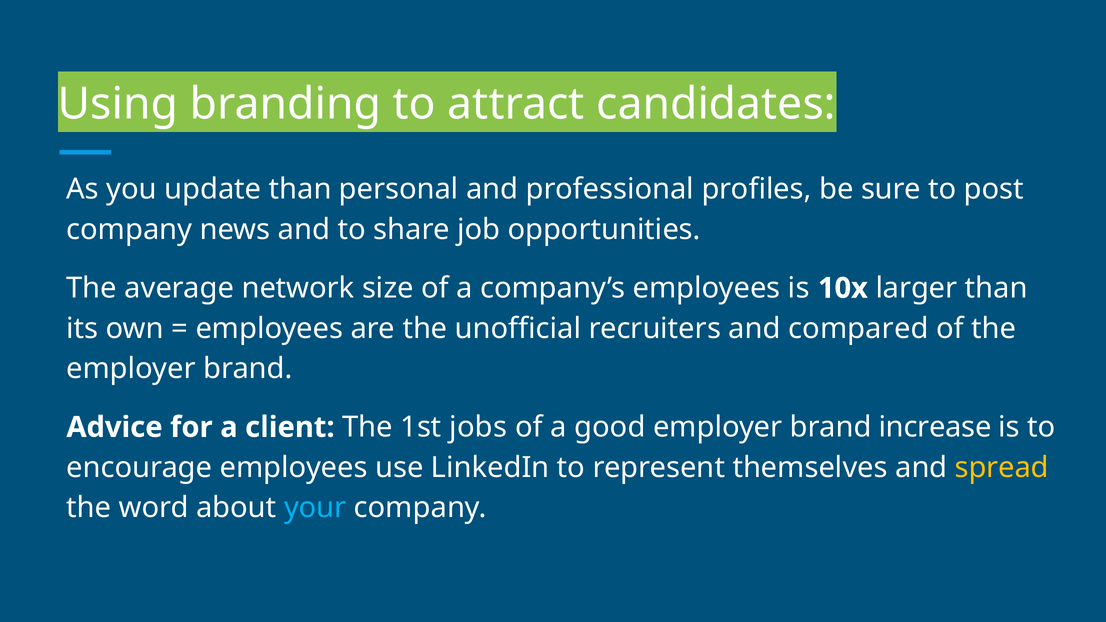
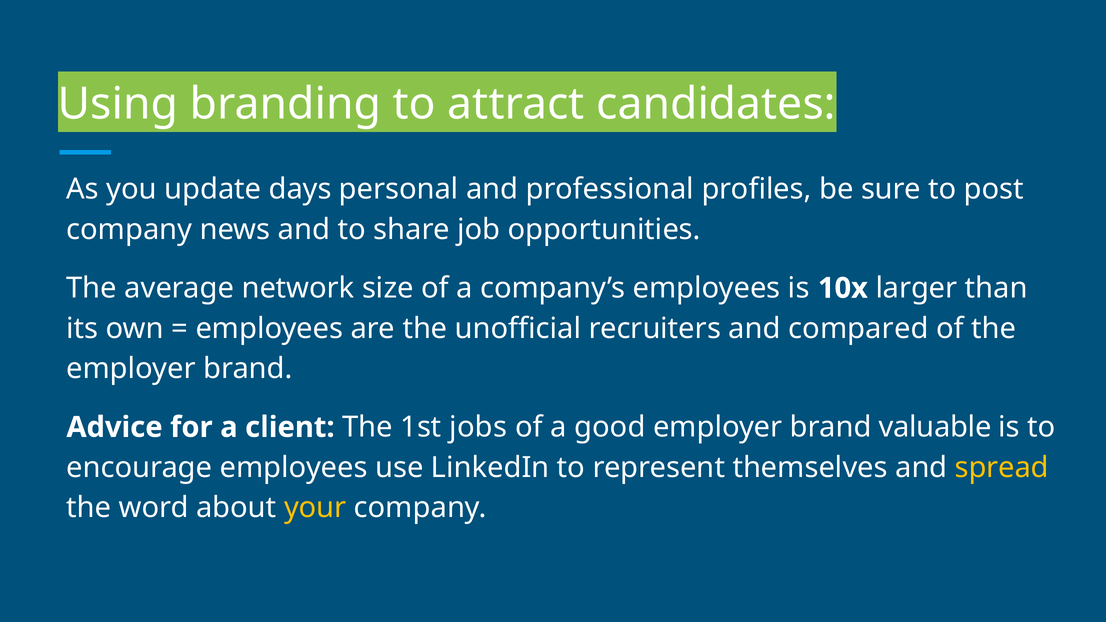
update than: than -> days (300, 189)
increase: increase -> valuable (935, 427)
your colour: light blue -> yellow (315, 508)
